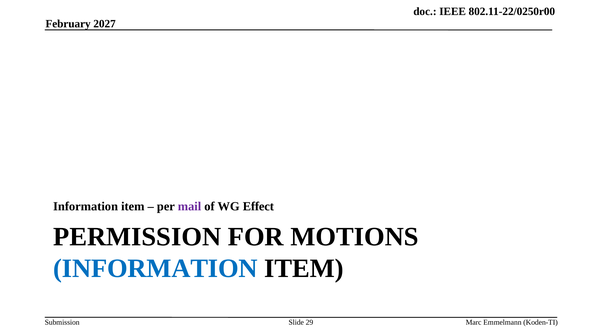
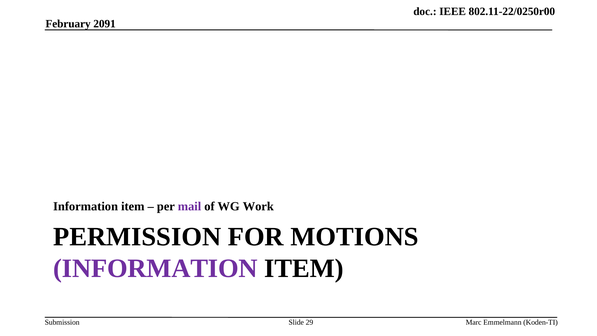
2027: 2027 -> 2091 (105, 24)
Effect: Effect -> Work (258, 206)
INFORMATION colour: blue -> purple (155, 268)
